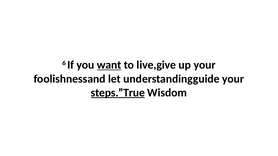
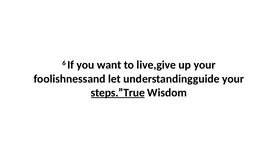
want underline: present -> none (109, 65)
